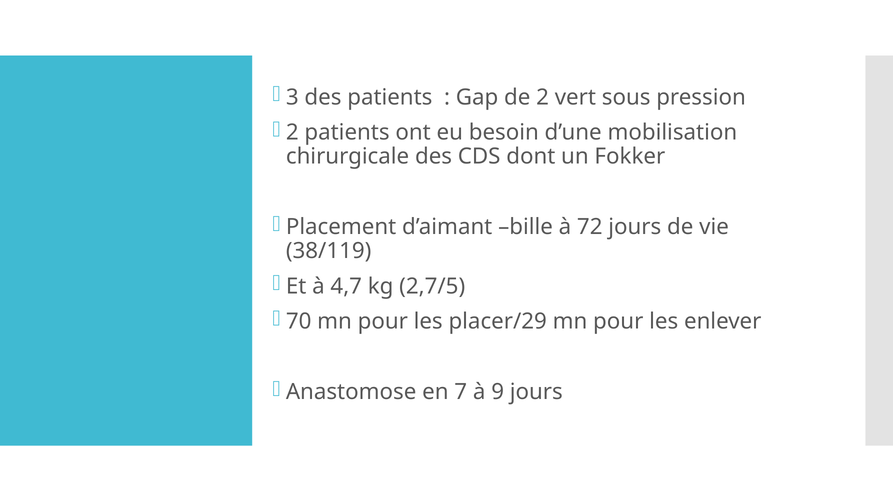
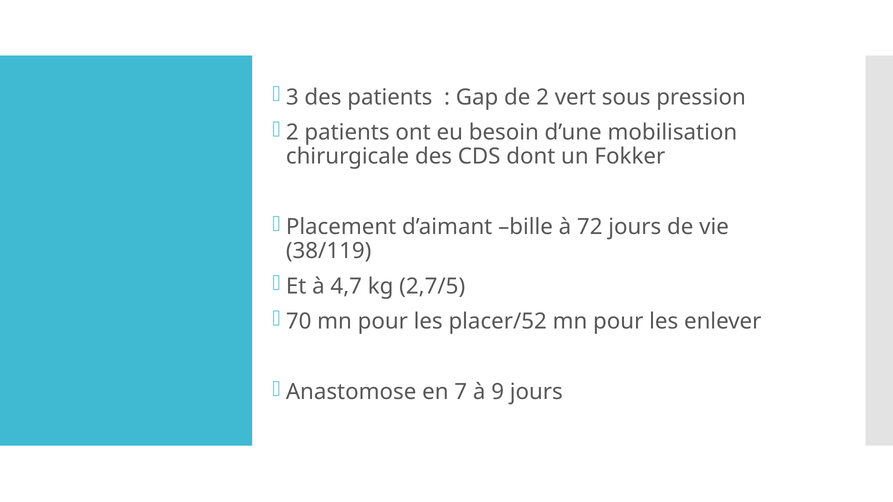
placer/29: placer/29 -> placer/52 (498, 322)
